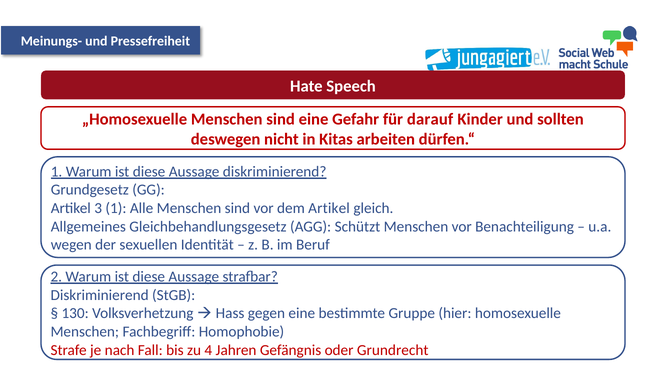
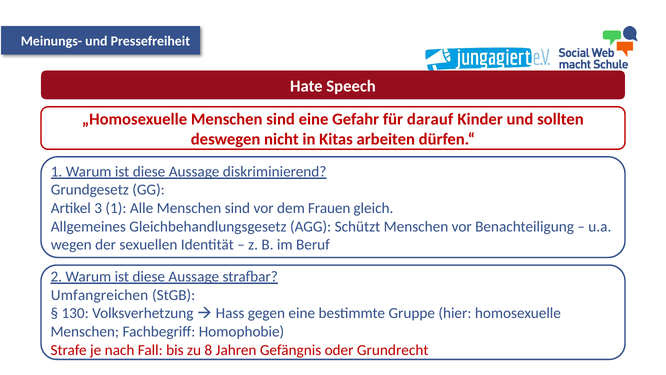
dem Artikel: Artikel -> Frauen (329, 208)
Diskriminierend: Diskriminierend -> Umfangreichen (100, 295)
4: 4 -> 8 (208, 350)
